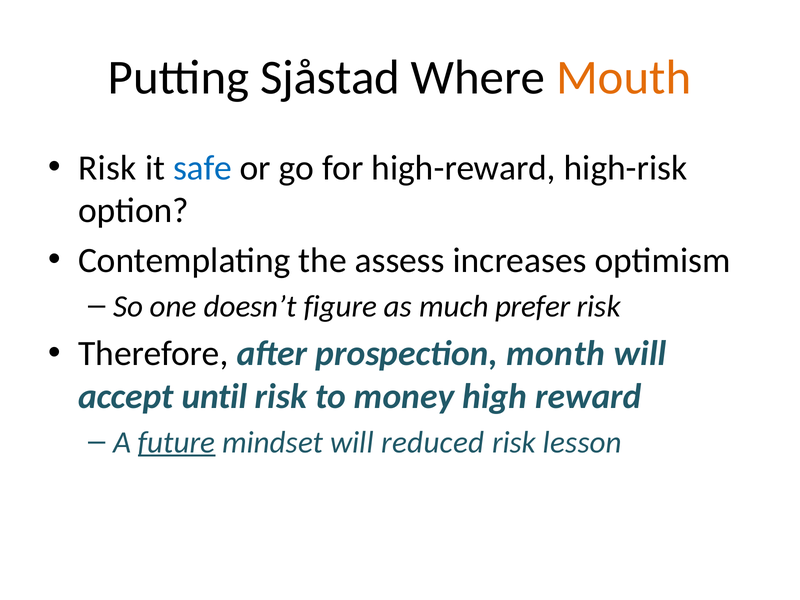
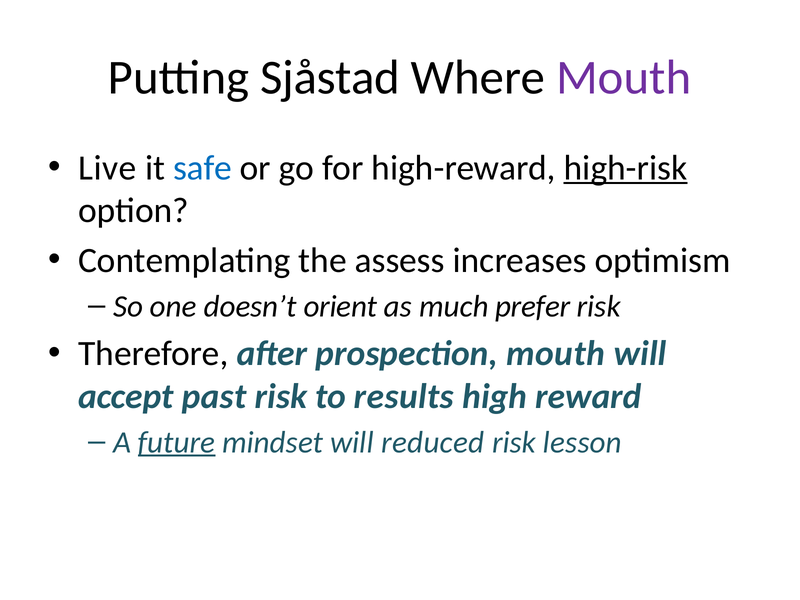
Mouth colour: orange -> purple (624, 77)
Risk: Risk -> Live (107, 168)
high-risk underline: none -> present (626, 168)
figure: figure -> orient (340, 306)
prospection month: month -> mouth (556, 354)
until: until -> past (214, 396)
money: money -> results (404, 396)
